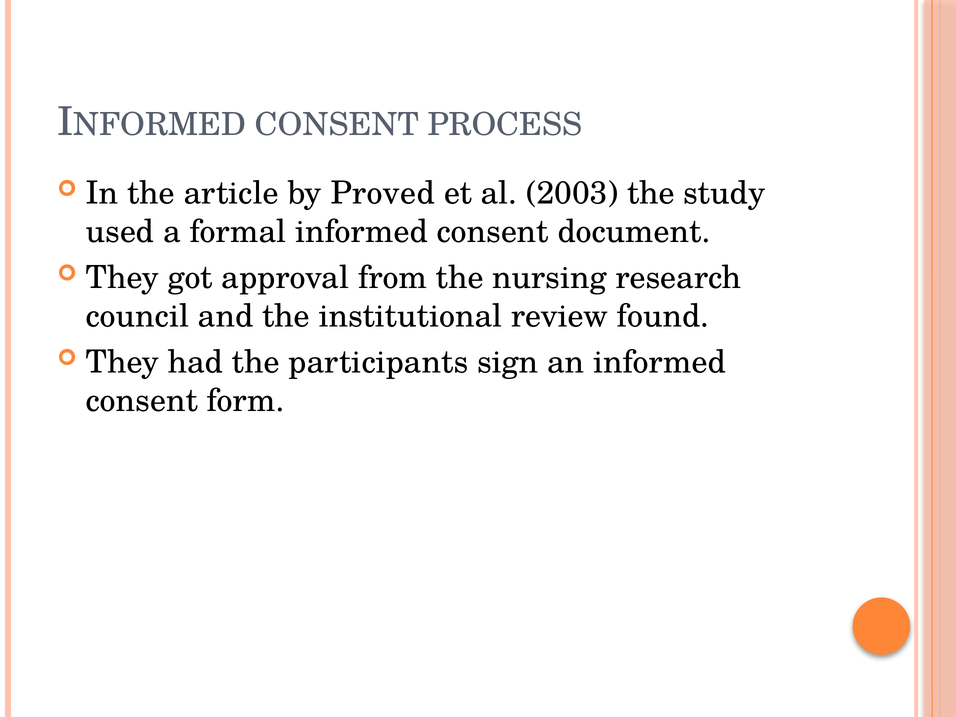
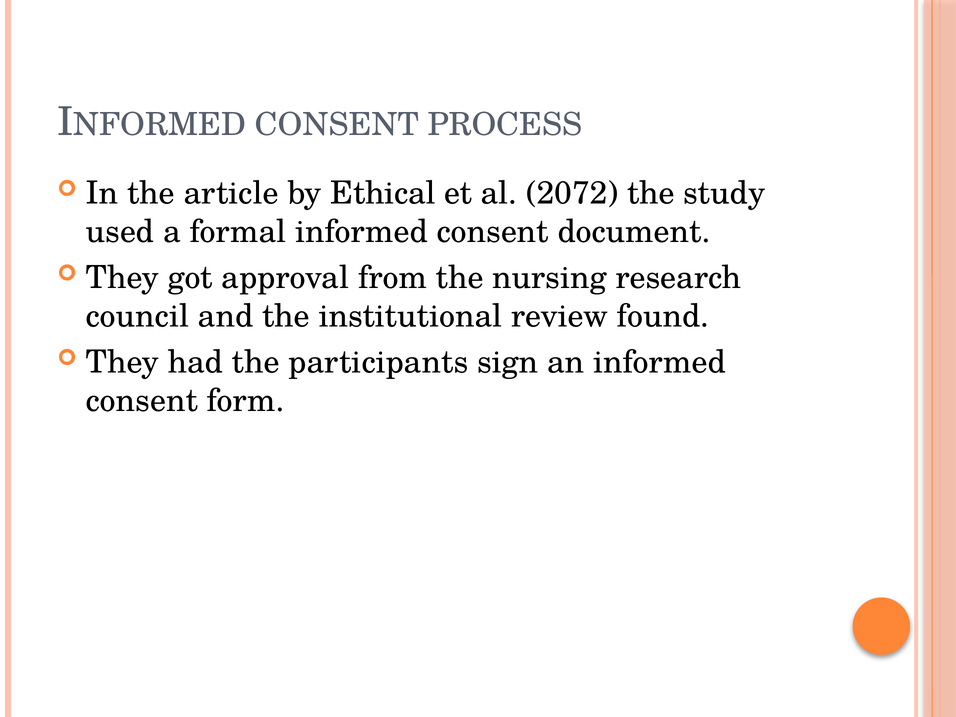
Proved: Proved -> Ethical (383, 193)
2003: 2003 -> 2072 (572, 193)
